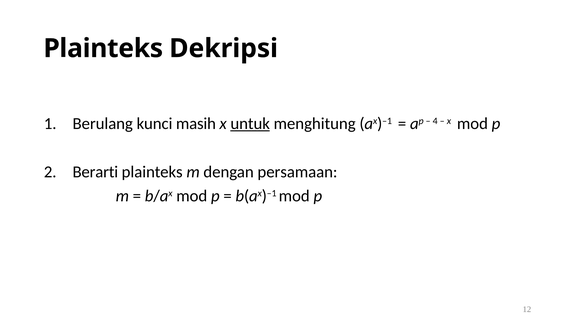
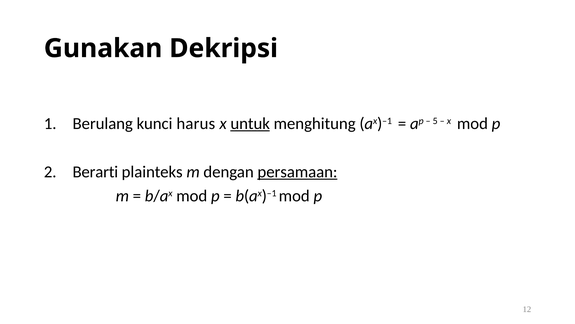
Plainteks: Plainteks -> Gunakan (103, 48)
masih: masih -> harus (196, 123)
4: 4 -> 5 (435, 121)
persamaan underline: none -> present (297, 172)
